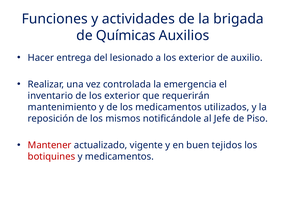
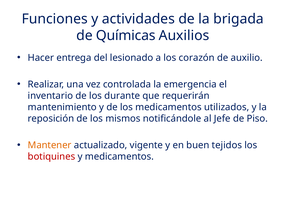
a los exterior: exterior -> corazón (197, 58)
de los exterior: exterior -> durante (122, 96)
Mantener colour: red -> orange (50, 145)
